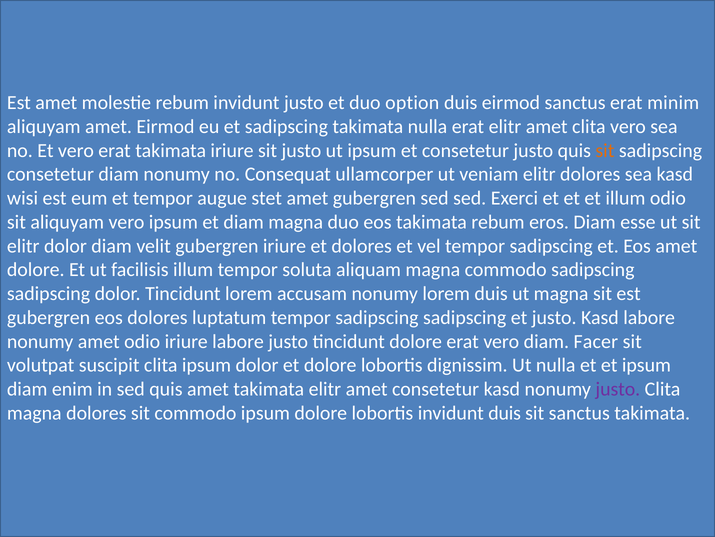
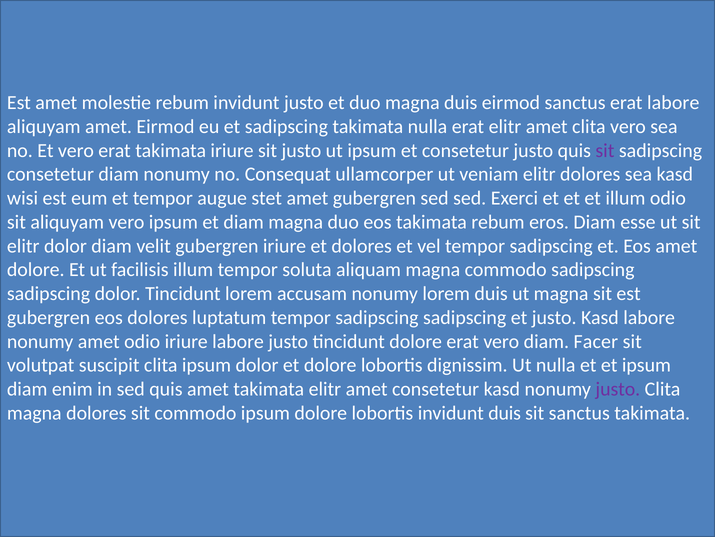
option: option -> magna (412, 103)
erat minim: minim -> labore (673, 103)
sit colour: orange -> purple (605, 150)
